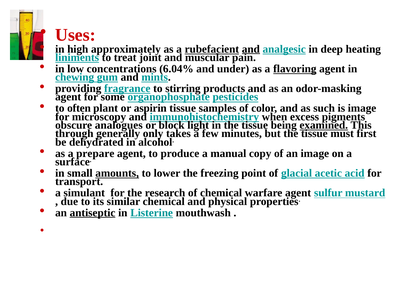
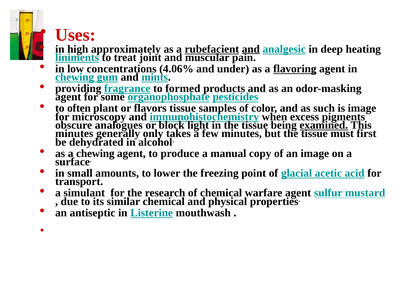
6.04%: 6.04% -> 4.06% (176, 69)
stirring: stirring -> formed (183, 89)
aspirin: aspirin -> flavors (150, 108)
through: through -> minutes (74, 134)
a prepare: prepare -> chewing (95, 153)
amounts underline: present -> none (117, 173)
antiseptic underline: present -> none (93, 213)
